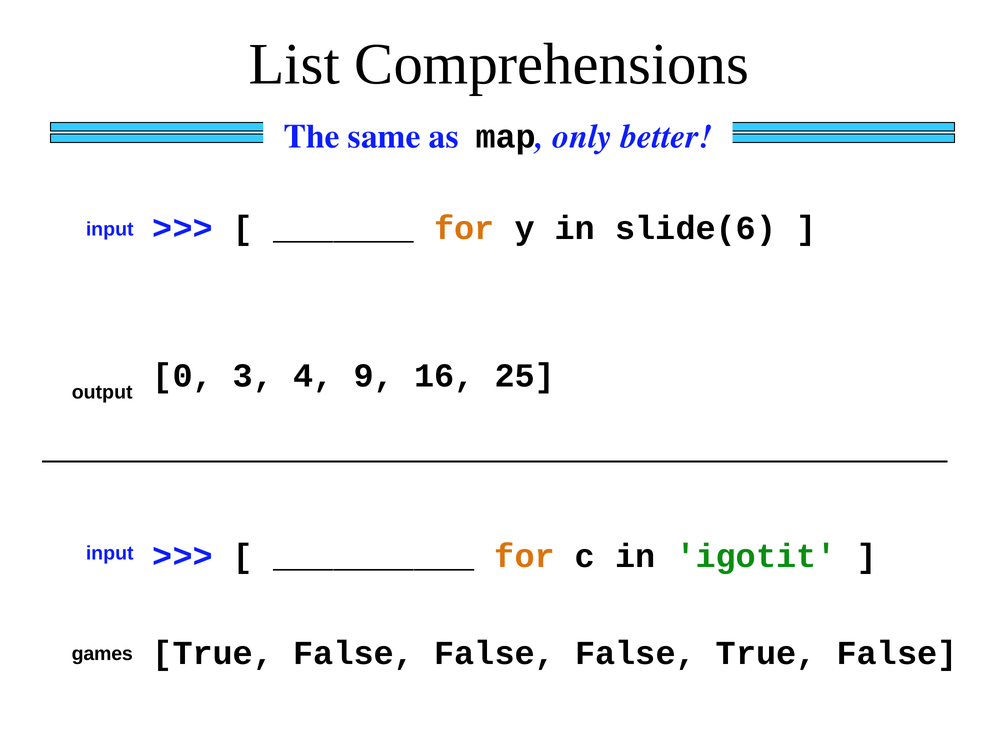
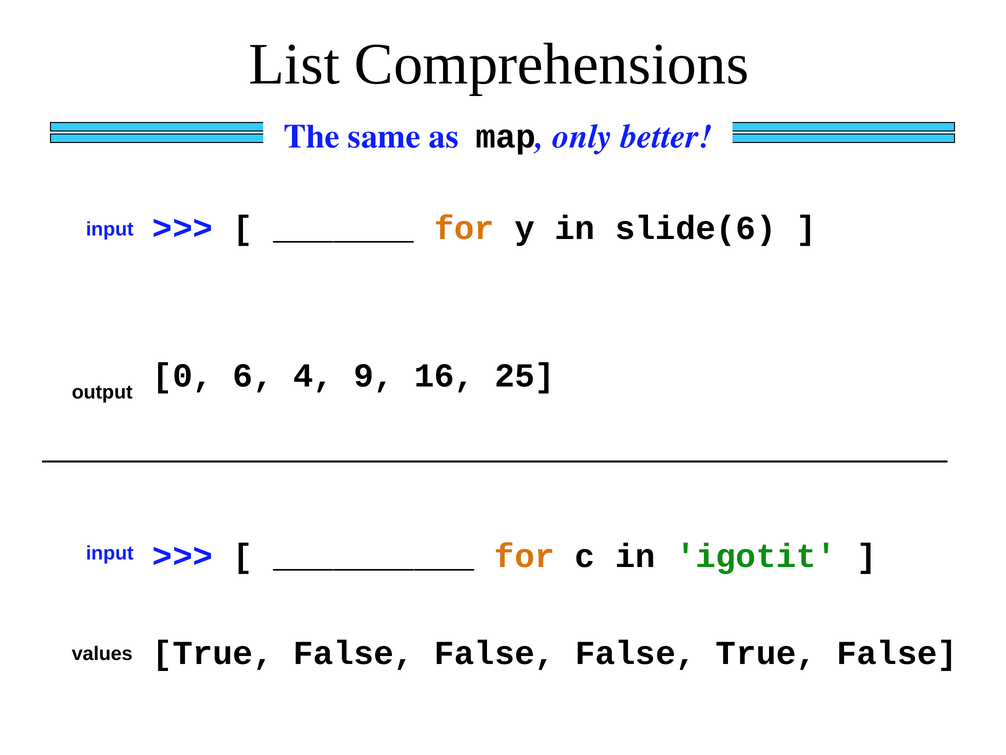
3: 3 -> 6 (253, 376)
games: games -> values (102, 653)
